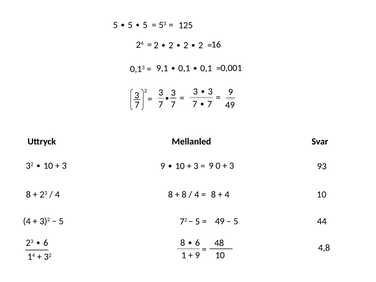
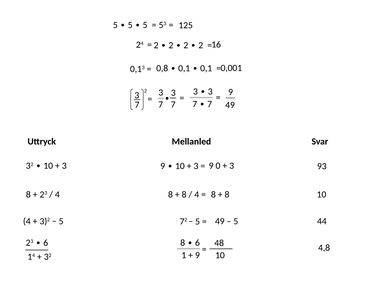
9,1: 9,1 -> 0,8 (162, 68)
4: 4 -> 8 (227, 194)
